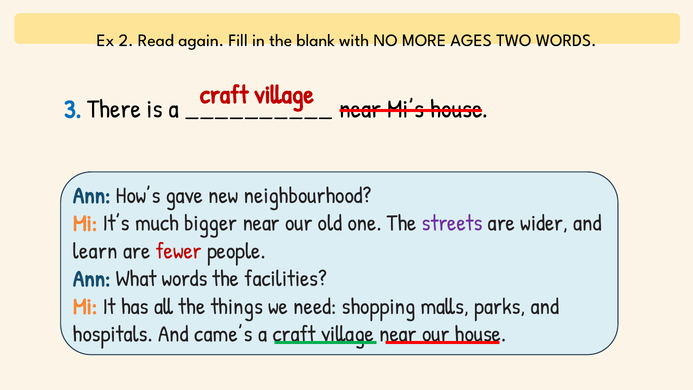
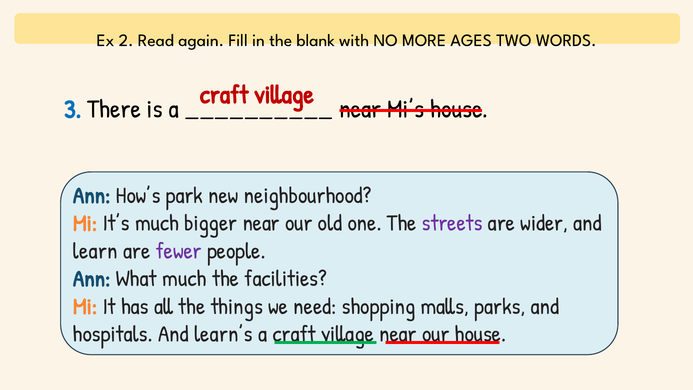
gave: gave -> park (184, 195)
fewer colour: red -> purple (179, 251)
What words: words -> much (184, 279)
came’s: came’s -> learn’s (224, 334)
